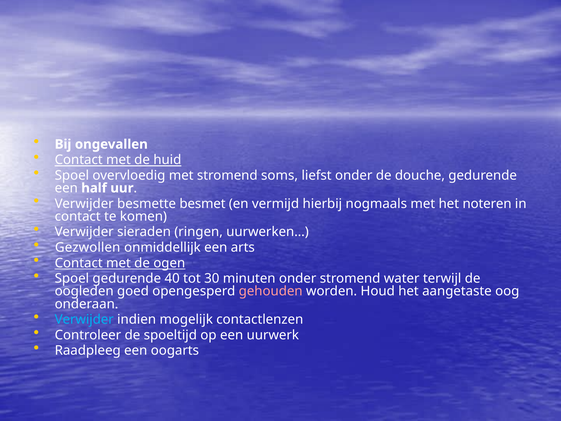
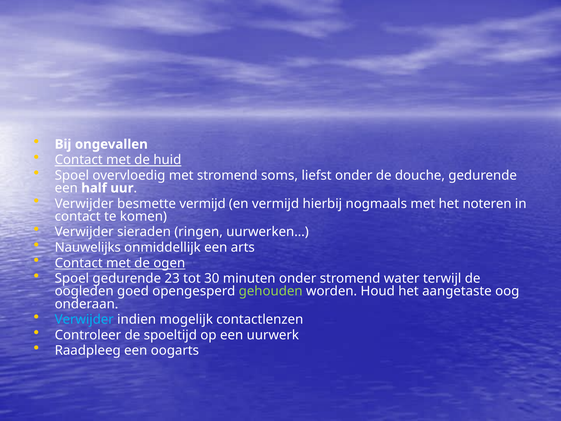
besmette besmet: besmet -> vermijd (203, 204)
Gezwollen: Gezwollen -> Nauwelijks (88, 247)
40: 40 -> 23 (172, 278)
gehouden colour: pink -> light green (271, 291)
